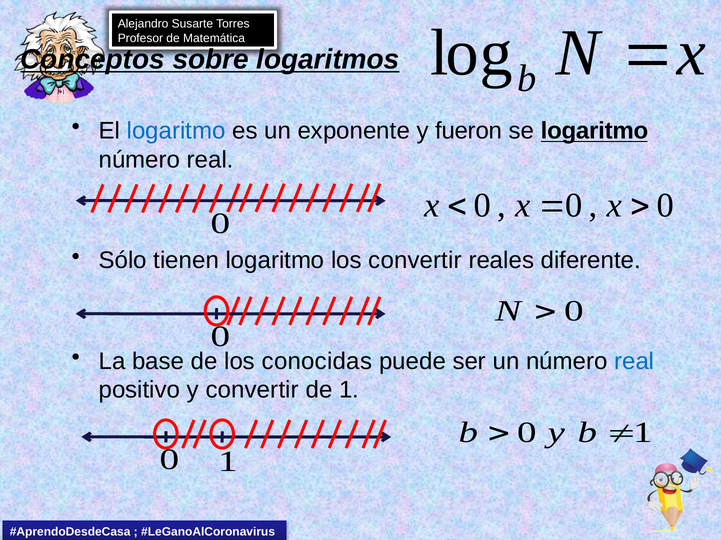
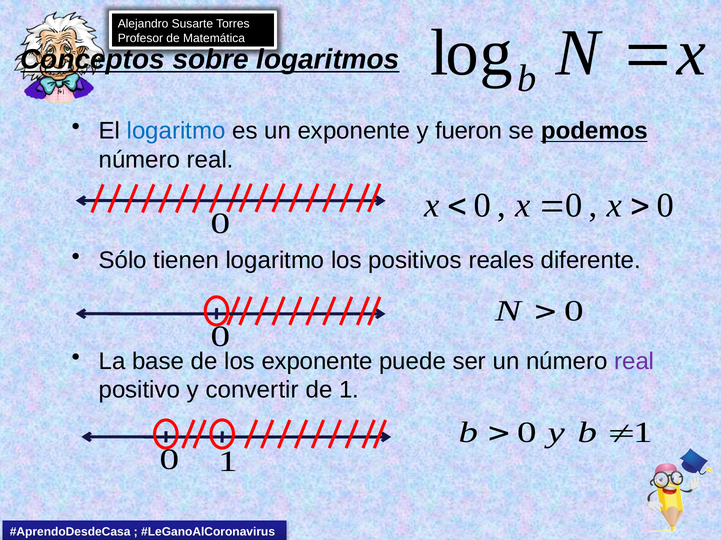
se logaritmo: logaritmo -> podemos (594, 131)
los convertir: convertir -> positivos (415, 261)
los conocidas: conocidas -> exponente (317, 362)
real colour: blue -> purple (634, 362)
